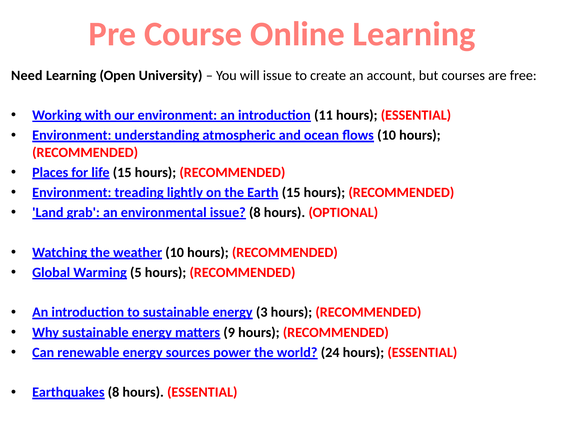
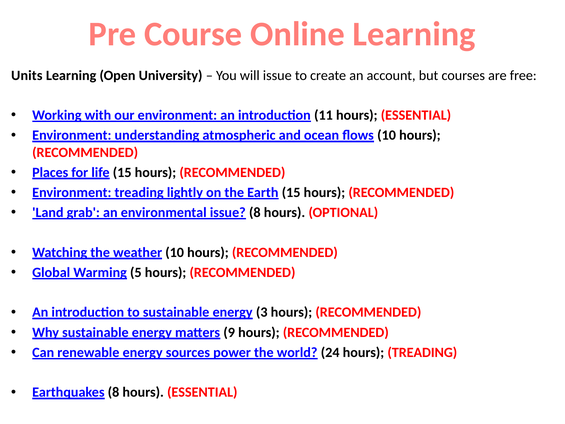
Need: Need -> Units (27, 76)
24 hours ESSENTIAL: ESSENTIAL -> TREADING (422, 352)
